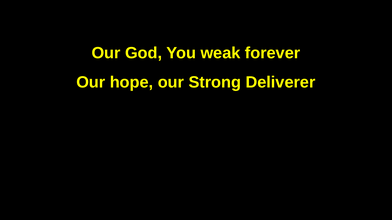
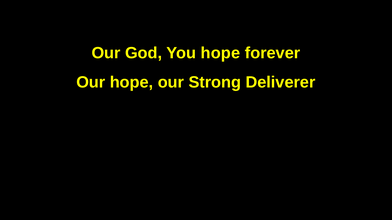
You weak: weak -> hope (220, 53)
